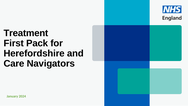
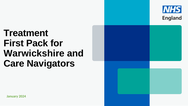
Herefordshire: Herefordshire -> Warwickshire (34, 53)
